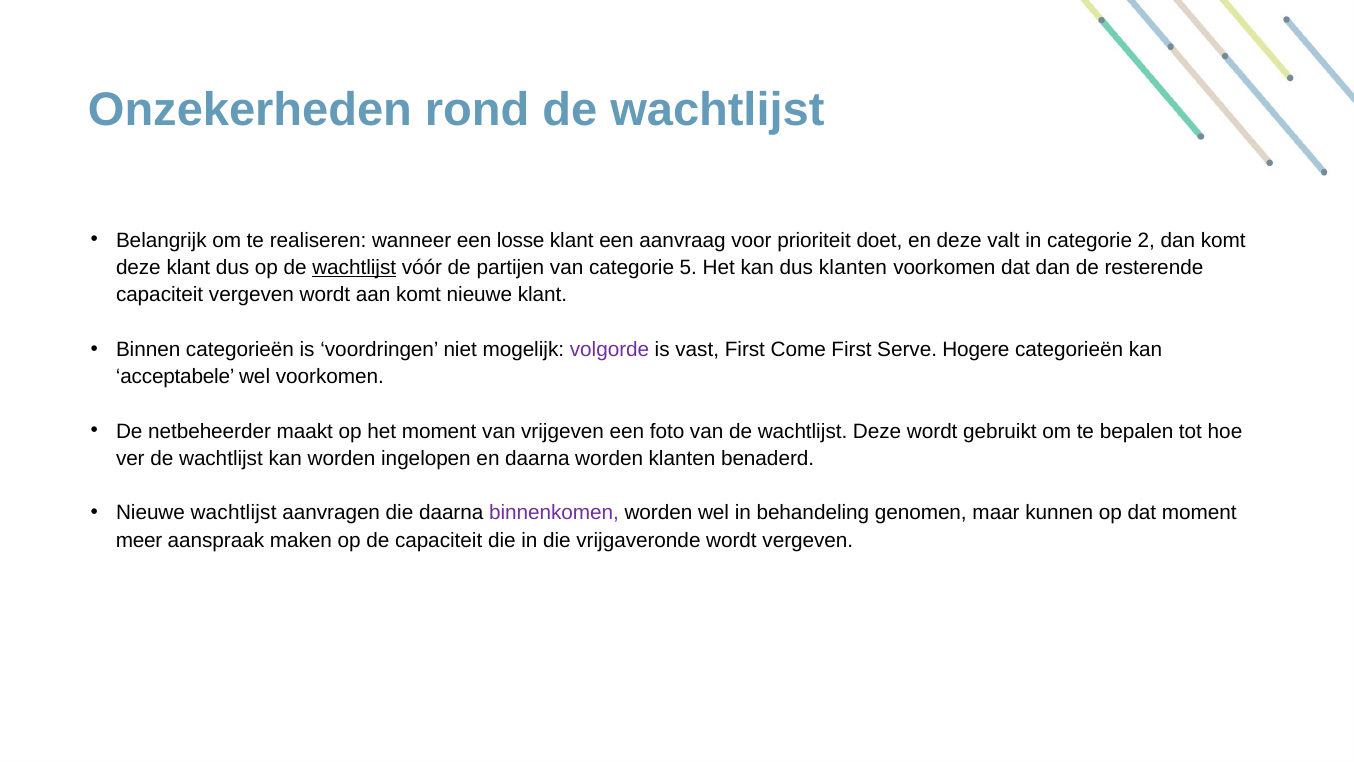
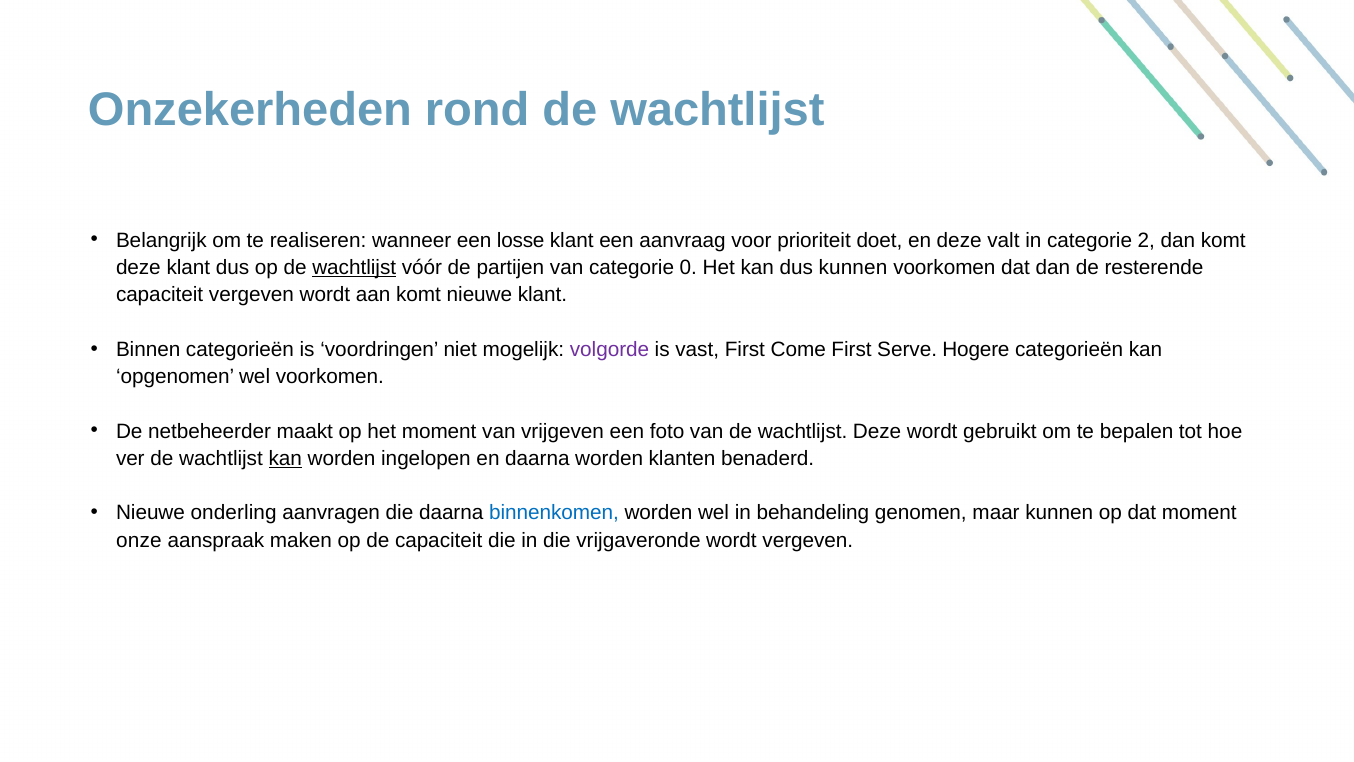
5: 5 -> 0 (688, 267)
dus klanten: klanten -> kunnen (853, 267)
acceptabele: acceptabele -> opgenomen (175, 377)
kan underline: none -> present (285, 458)
Nieuwe wachtlijst: wachtlijst -> onderling (234, 513)
binnenkomen colour: purple -> blue (554, 513)
meer: meer -> onze (139, 540)
